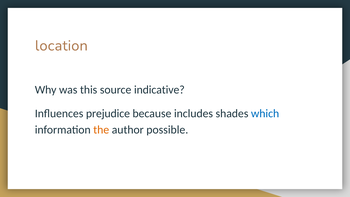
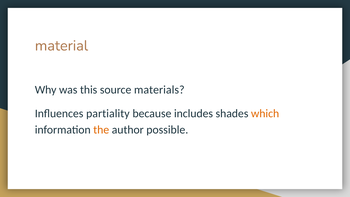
location: location -> material (61, 46)
indicative: indicative -> materials (159, 90)
prejudice: prejudice -> partiality (108, 113)
which colour: blue -> orange (265, 113)
